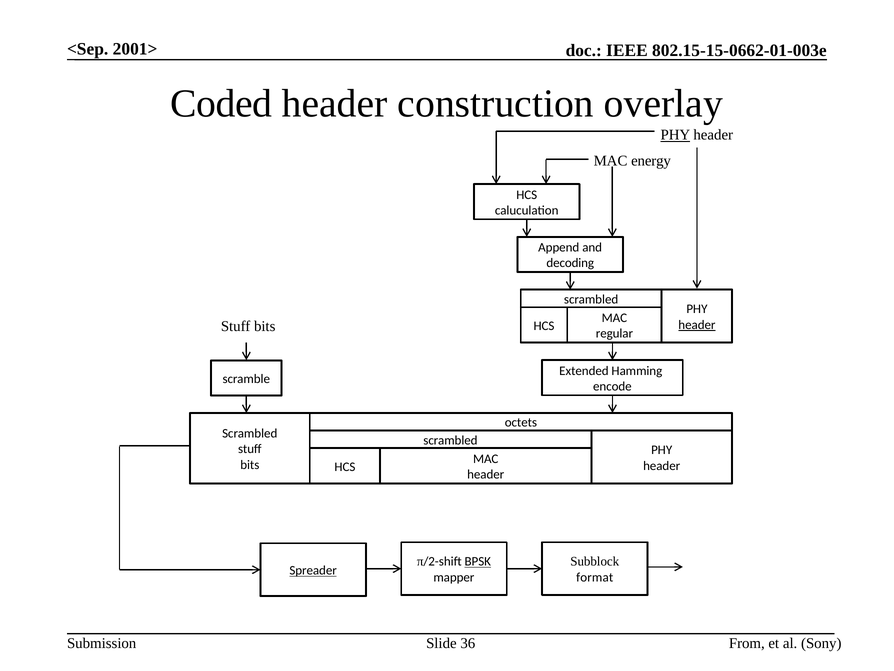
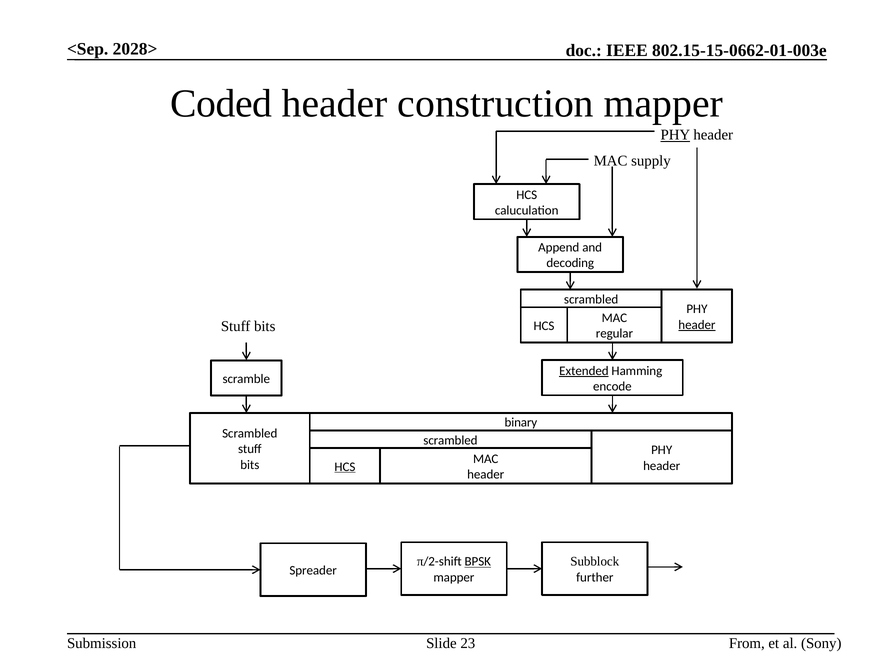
2001>: 2001> -> 2028> (135, 49)
construction overlay: overlay -> mapper (663, 103)
energy: energy -> supply (651, 161)
Extended underline: none -> present (584, 371)
octets: octets -> binary (521, 422)
HCS underline: none -> present (345, 466)
Spreader underline: present -> none (313, 570)
format: format -> further (595, 577)
36: 36 -> 23 (468, 643)
